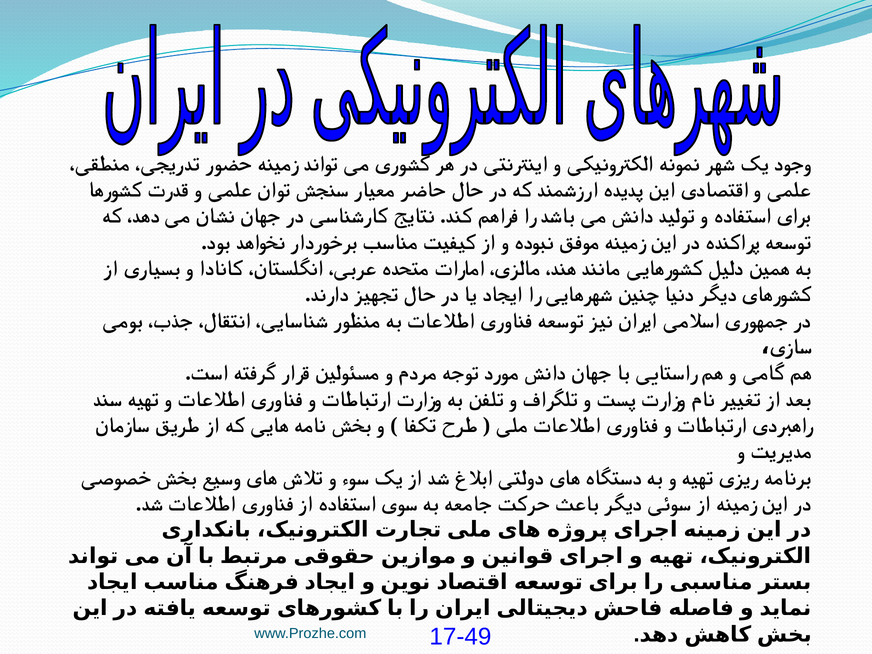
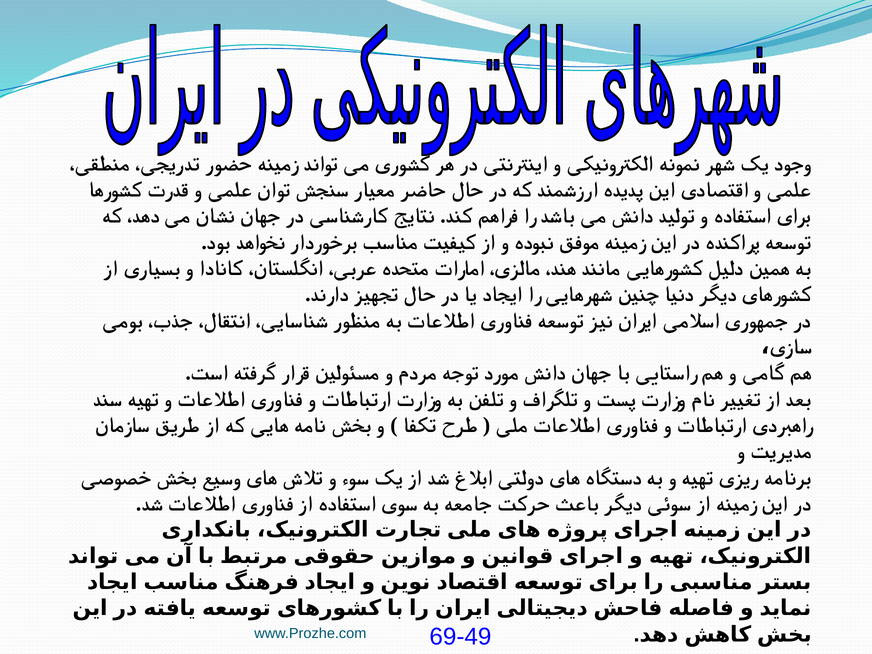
17-49: 17-49 -> 69-49 (460, 637)
